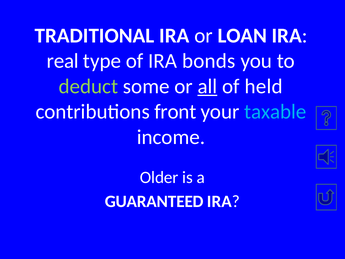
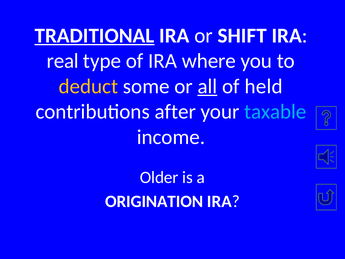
TRADITIONAL underline: none -> present (94, 36)
LOAN: LOAN -> SHIFT (242, 36)
bonds: bonds -> where (209, 61)
deduct colour: light green -> yellow (88, 86)
front: front -> after (175, 112)
GUARANTEED: GUARANTEED -> ORIGINATION (154, 201)
